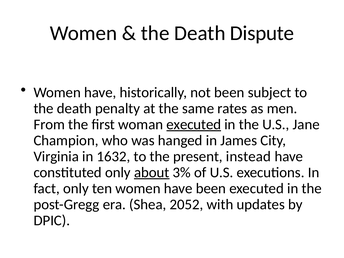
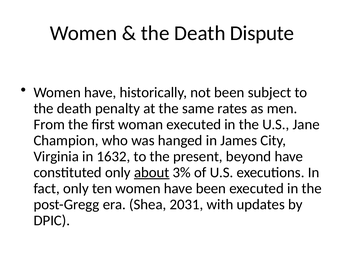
executed underline: present -> none (194, 124)
instead: instead -> beyond (249, 156)
2052: 2052 -> 2031 (186, 204)
